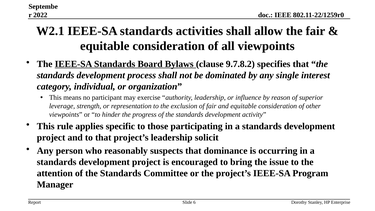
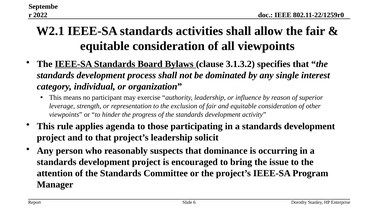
9.7.8.2: 9.7.8.2 -> 3.1.3.2 (240, 64)
specific: specific -> agenda (120, 126)
